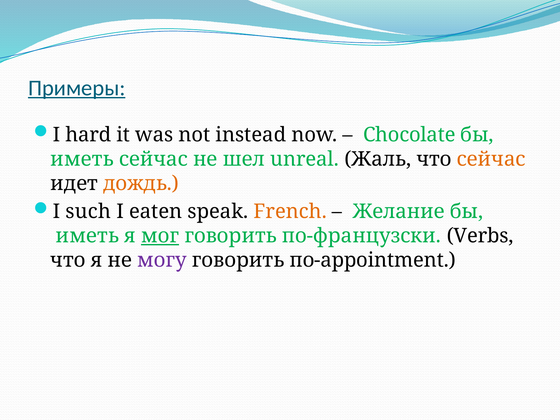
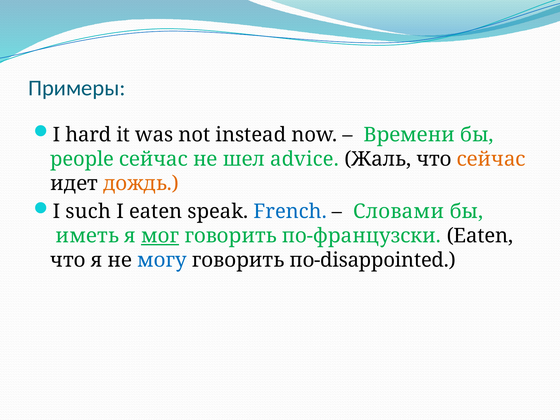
Примеры underline: present -> none (77, 88)
Chocolate: Chocolate -> Времени (409, 135)
иметь: иметь -> people (82, 159)
unreal: unreal -> advice (304, 159)
French colour: orange -> blue (290, 212)
Желание: Желание -> Словами (399, 212)
по-французски Verbs: Verbs -> Eaten (480, 236)
могу colour: purple -> blue (162, 260)
по-appointment: по-appointment -> по-disappointed (373, 260)
